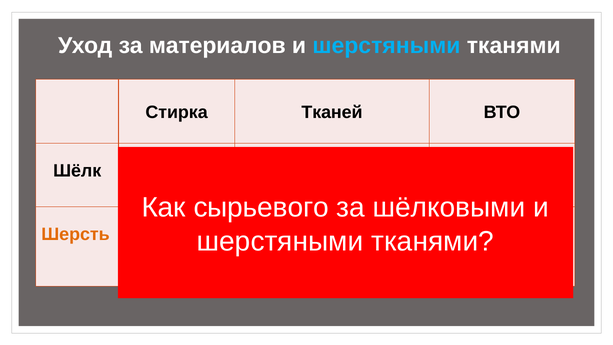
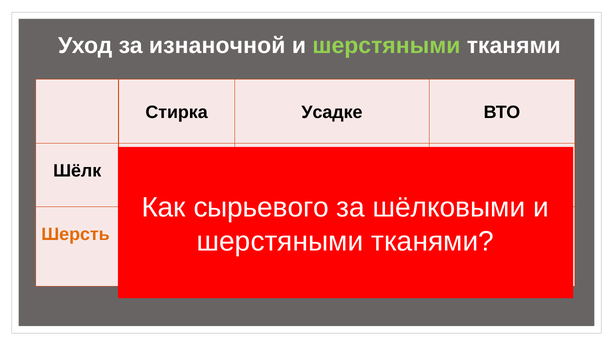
за материалов: материалов -> изнаночной (217, 46)
шерстяными colour: light blue -> light green (386, 46)
Тканей: Тканей -> Усадке (332, 112)
